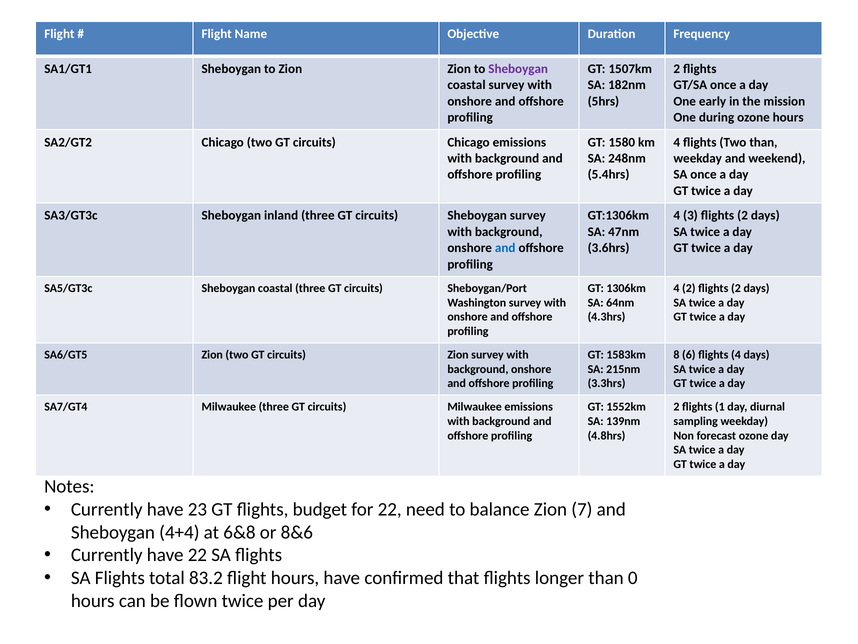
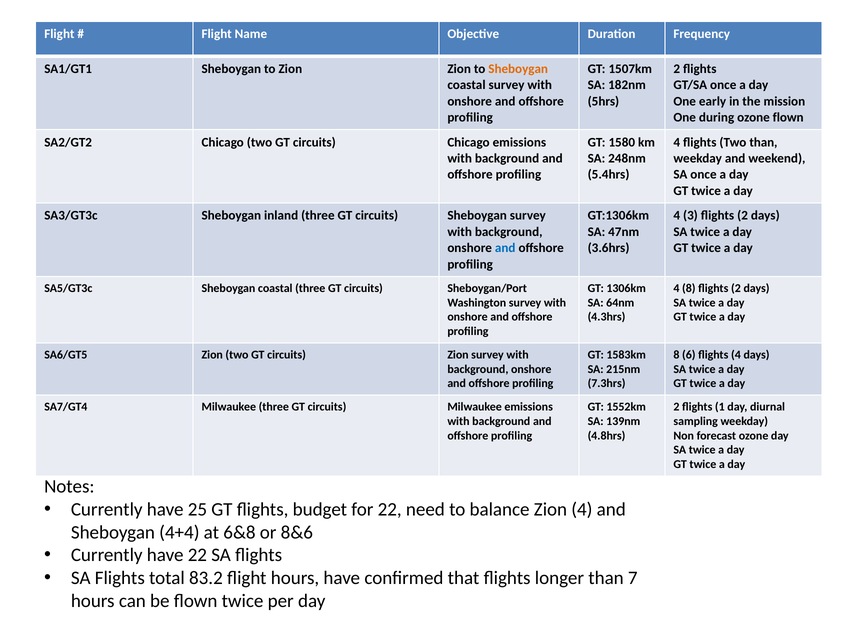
Sheboygan colour: purple -> orange (518, 69)
ozone hours: hours -> flown (788, 117)
4 2: 2 -> 8 (689, 288)
3.3hrs: 3.3hrs -> 7.3hrs (607, 383)
23: 23 -> 25 (197, 509)
Zion 7: 7 -> 4 (582, 509)
0: 0 -> 7 (633, 578)
